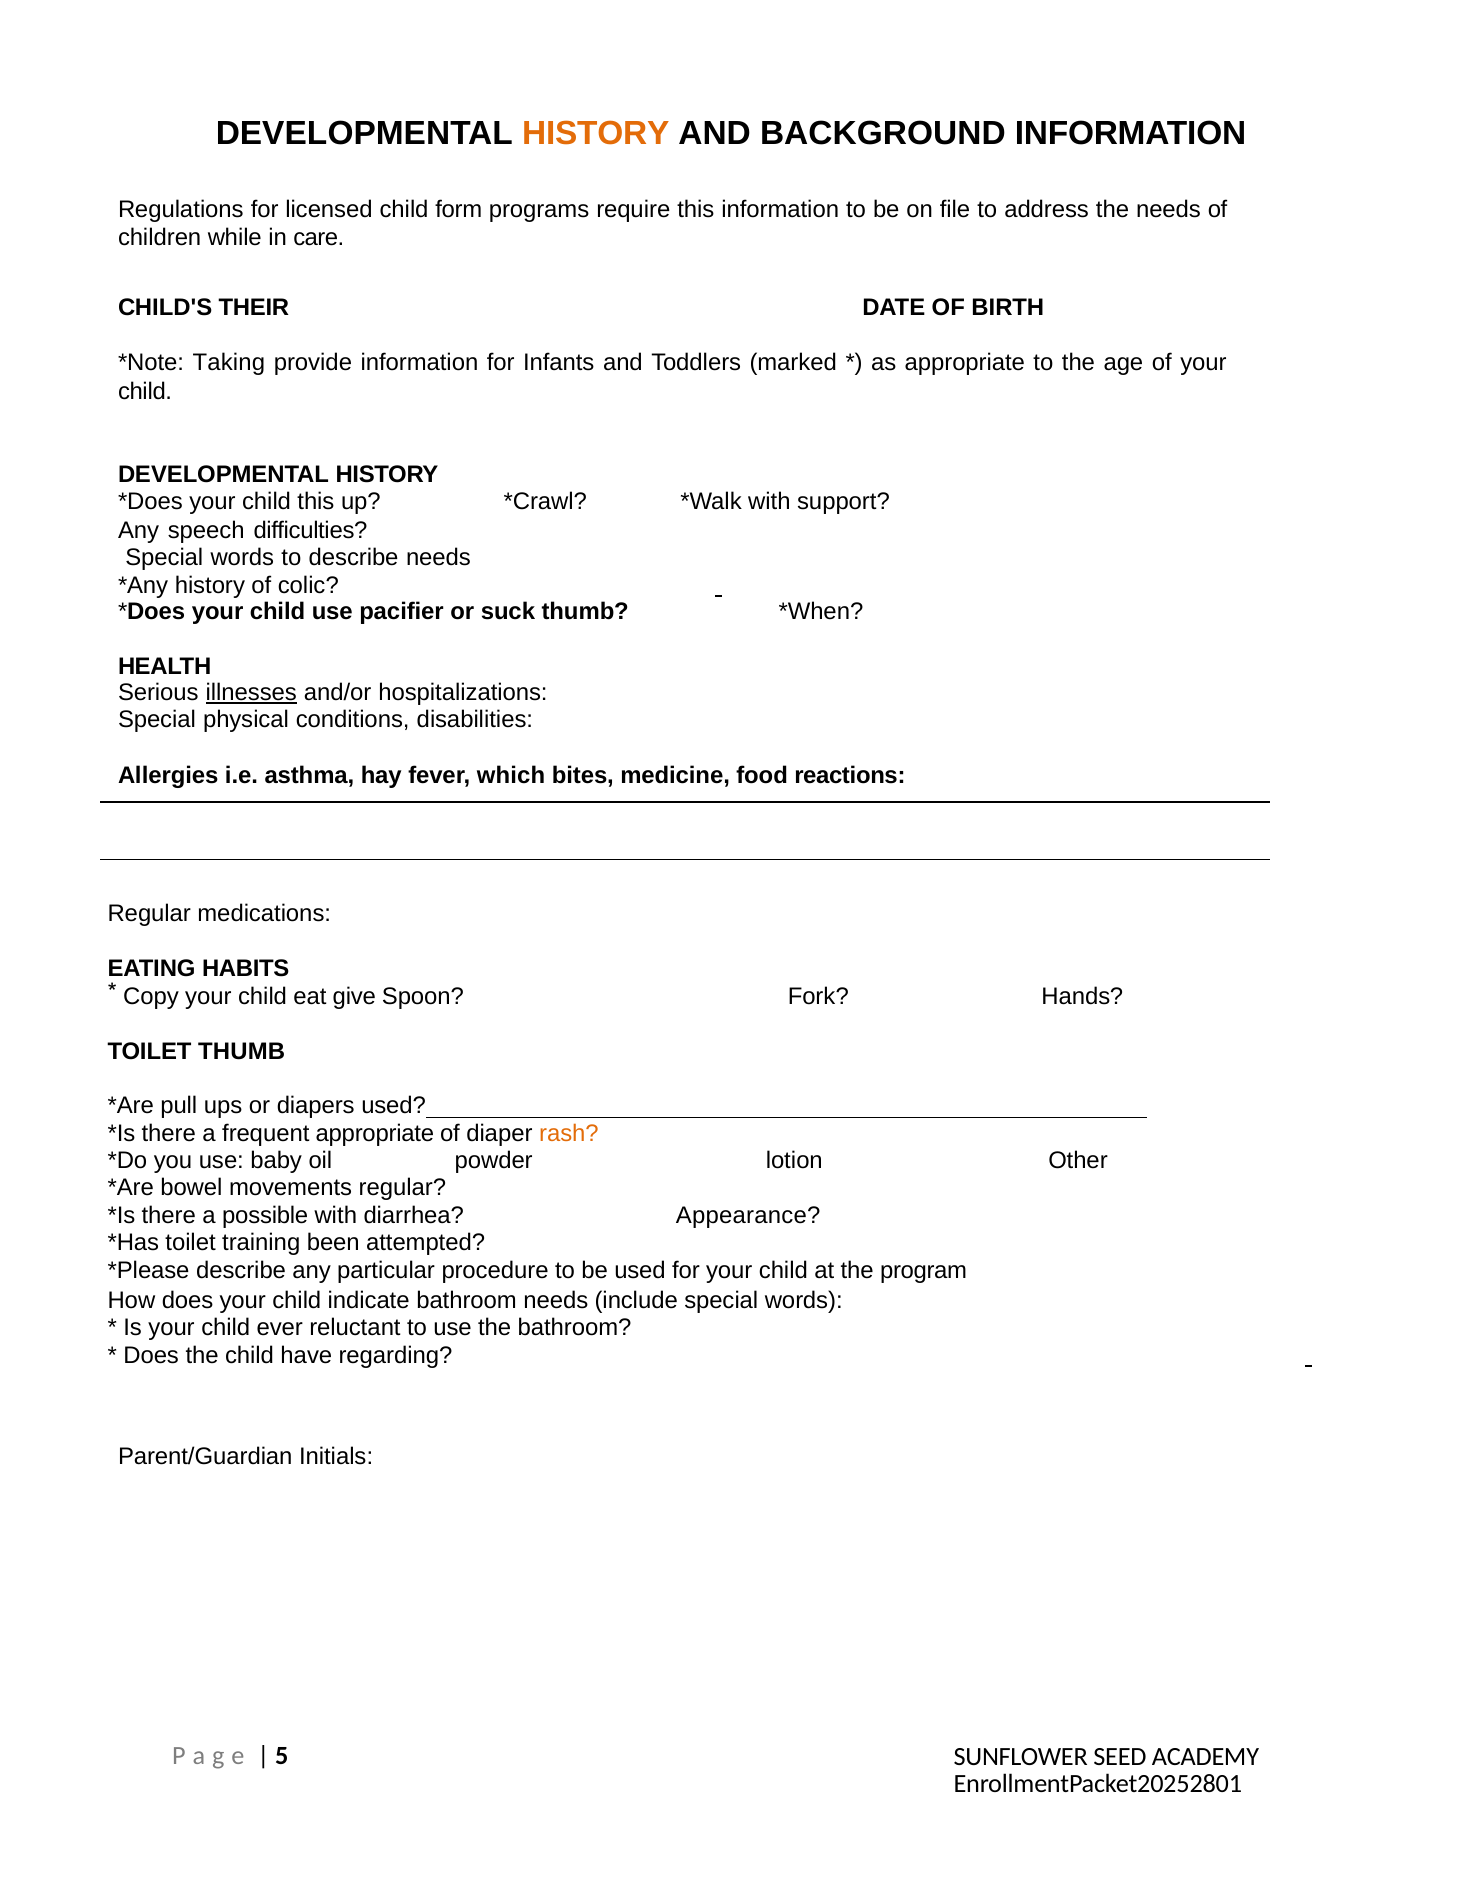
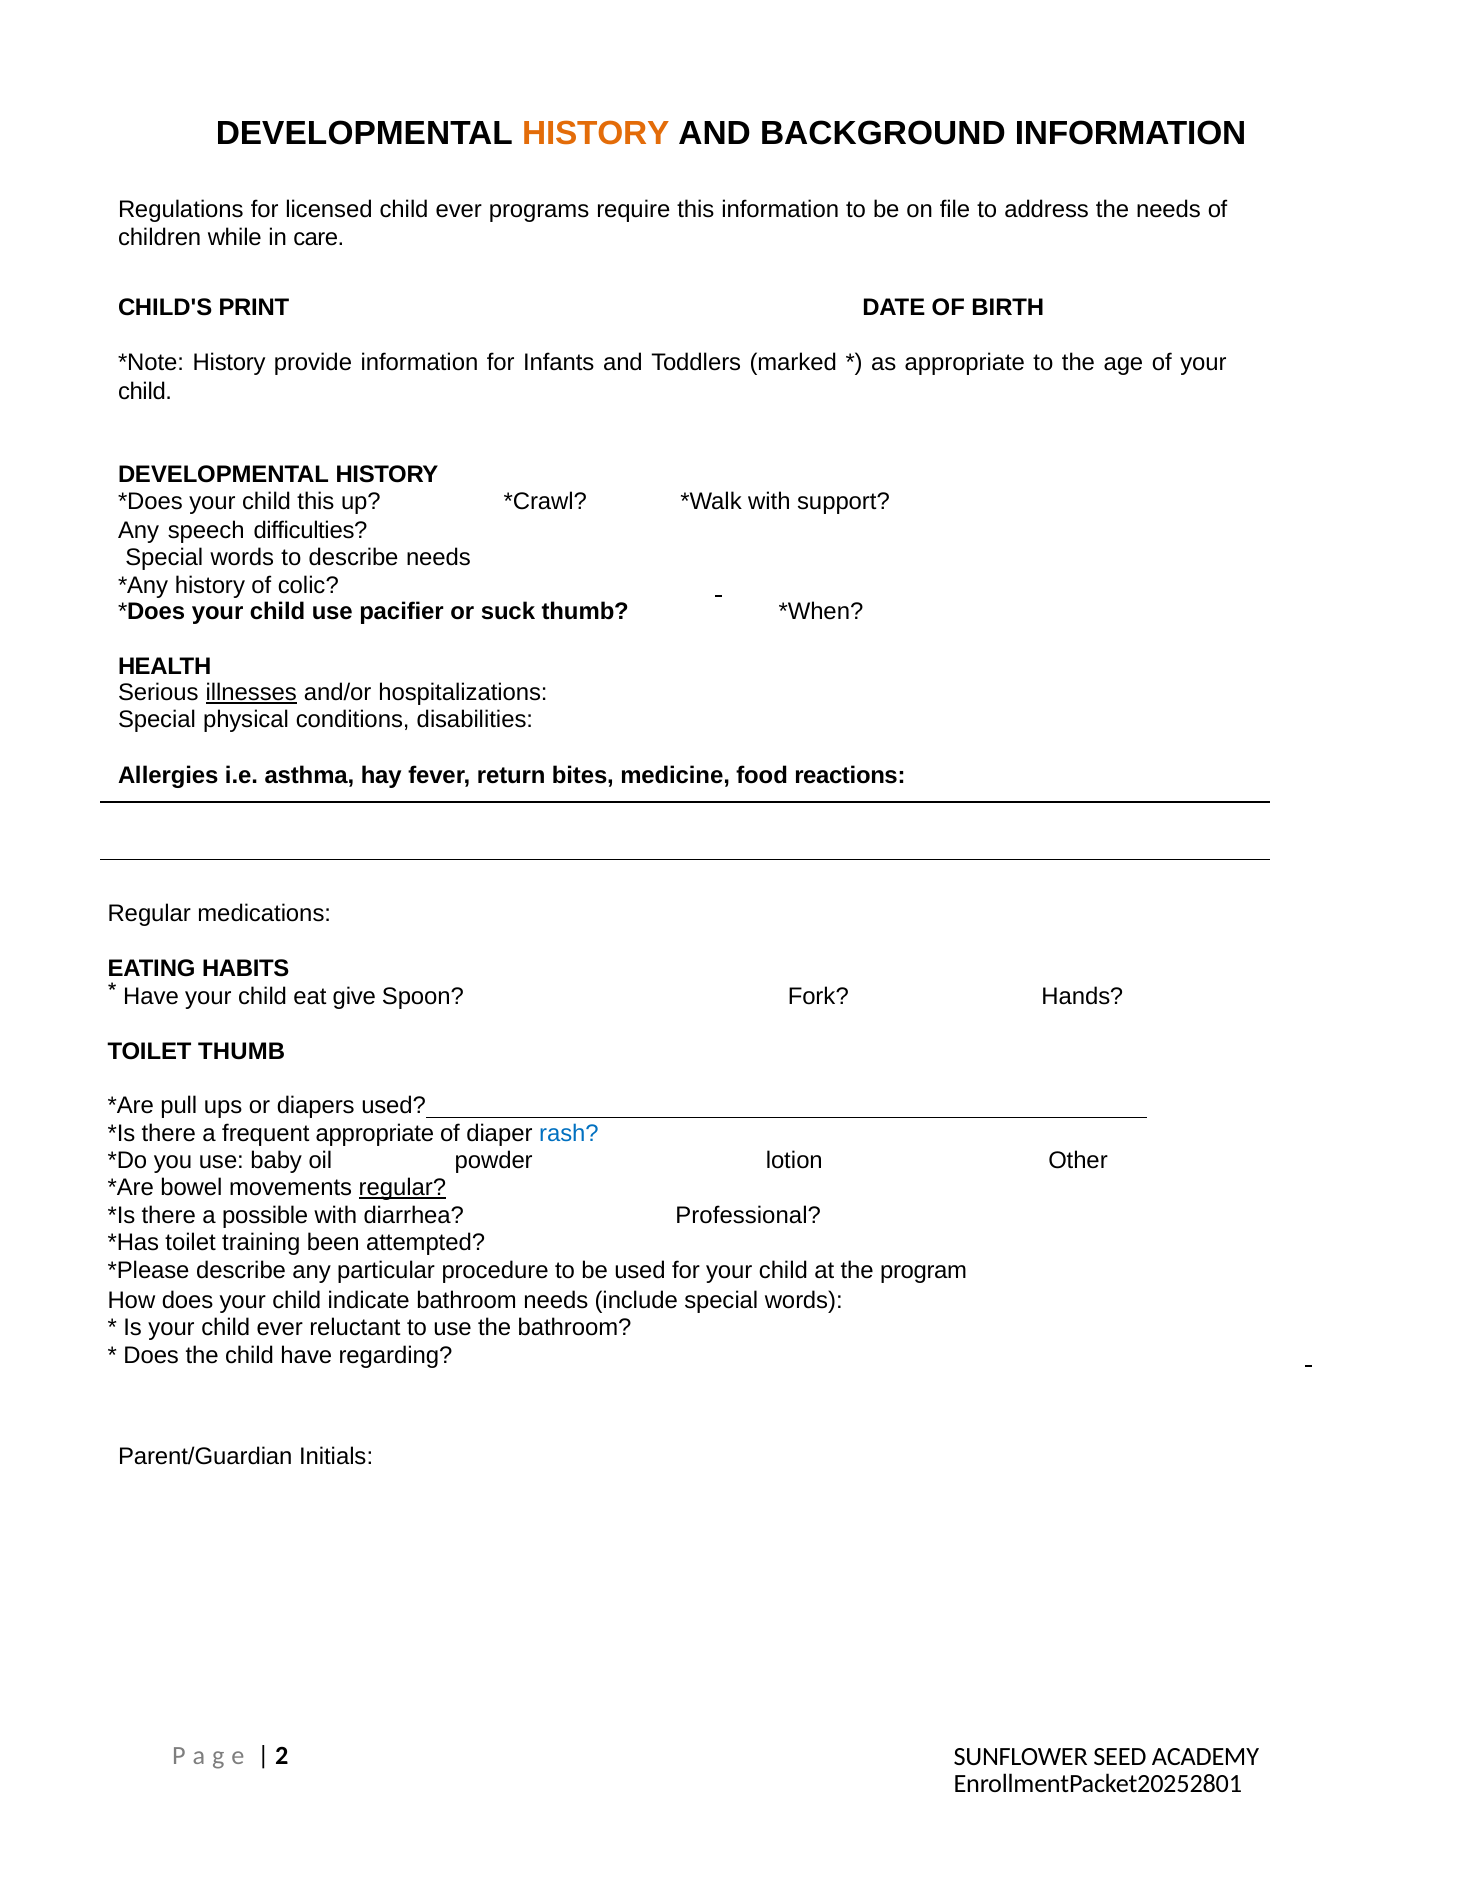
licensed child form: form -> ever (459, 210)
THEIR: THEIR -> PRINT (254, 307)
Taking: Taking -> History (229, 363)
which: which -> return (511, 776)
Copy: Copy -> Have (151, 997)
rash colour: orange -> blue (569, 1134)
regular underline: none -> present (402, 1189)
Appearance: Appearance -> Professional (748, 1216)
5: 5 -> 2 (282, 1757)
